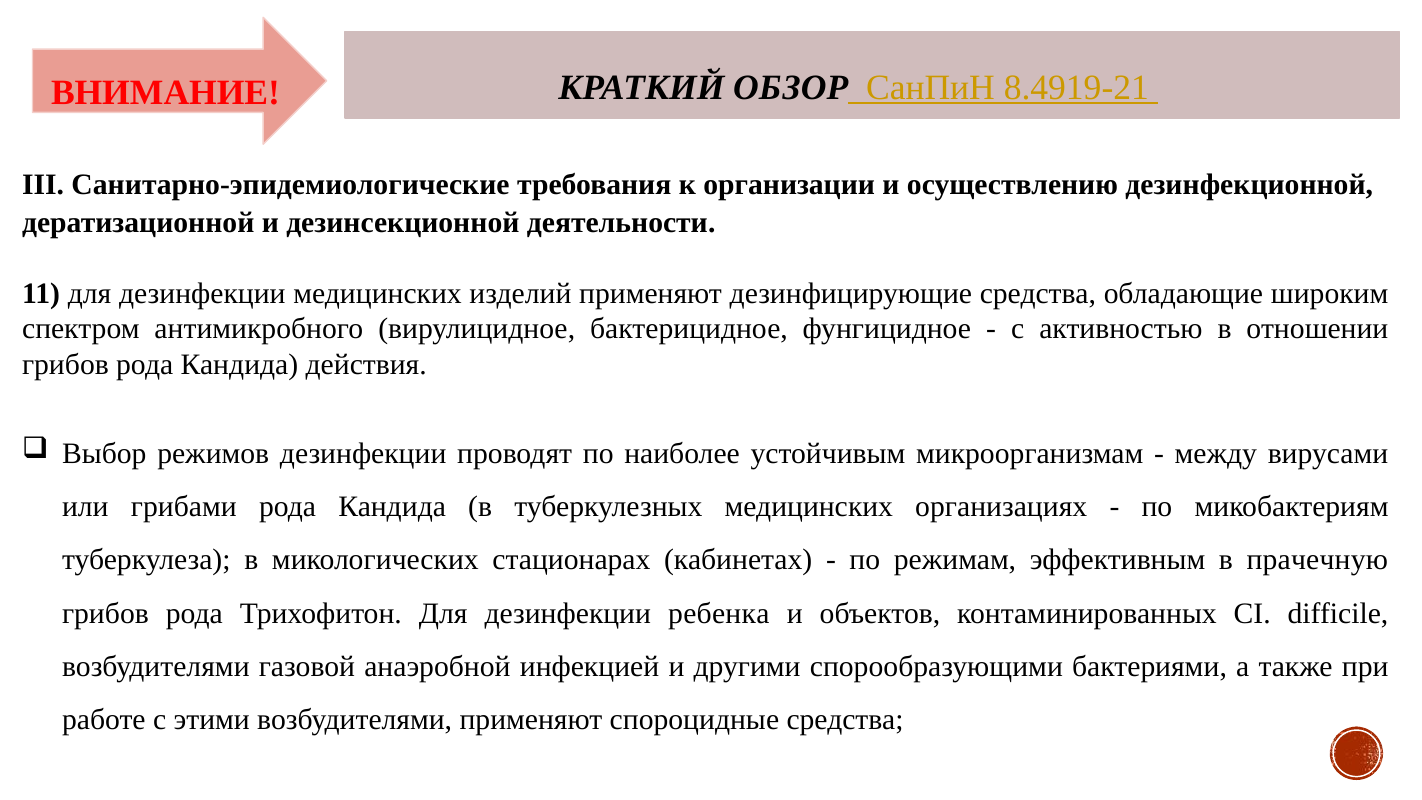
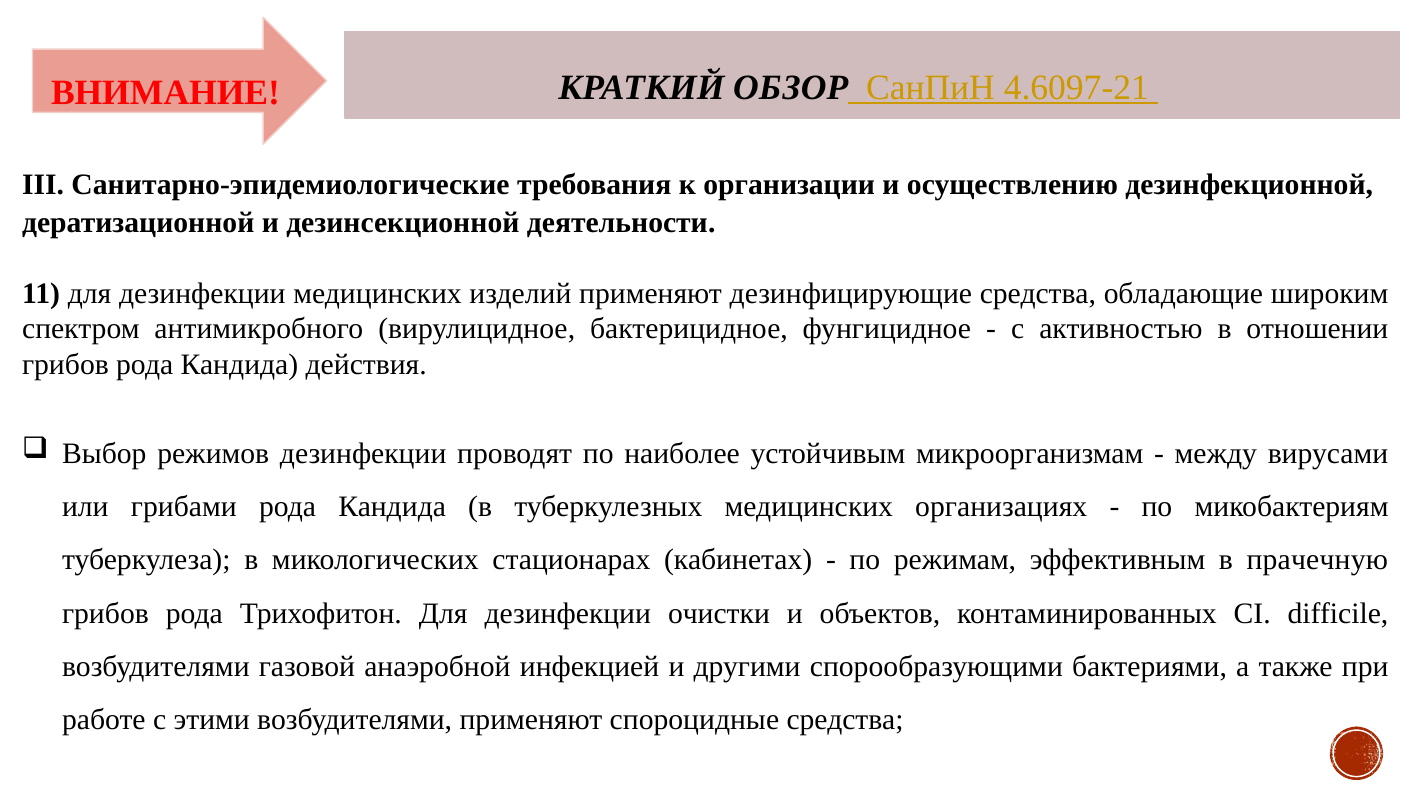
8.4919-21: 8.4919-21 -> 4.6097-21 (1076, 88)
ребенка: ребенка -> очистки (719, 613)
